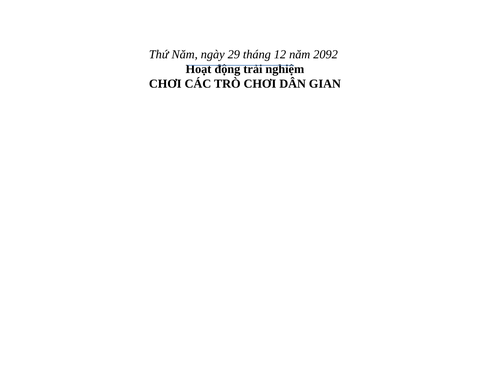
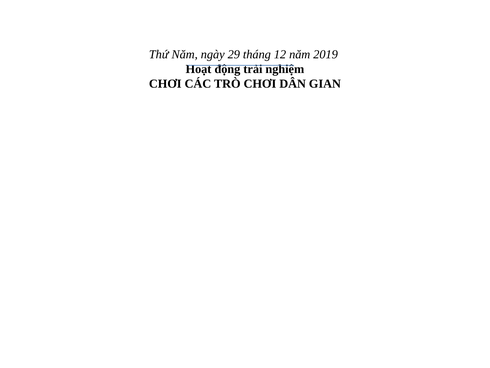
2092: 2092 -> 2019 (326, 54)
